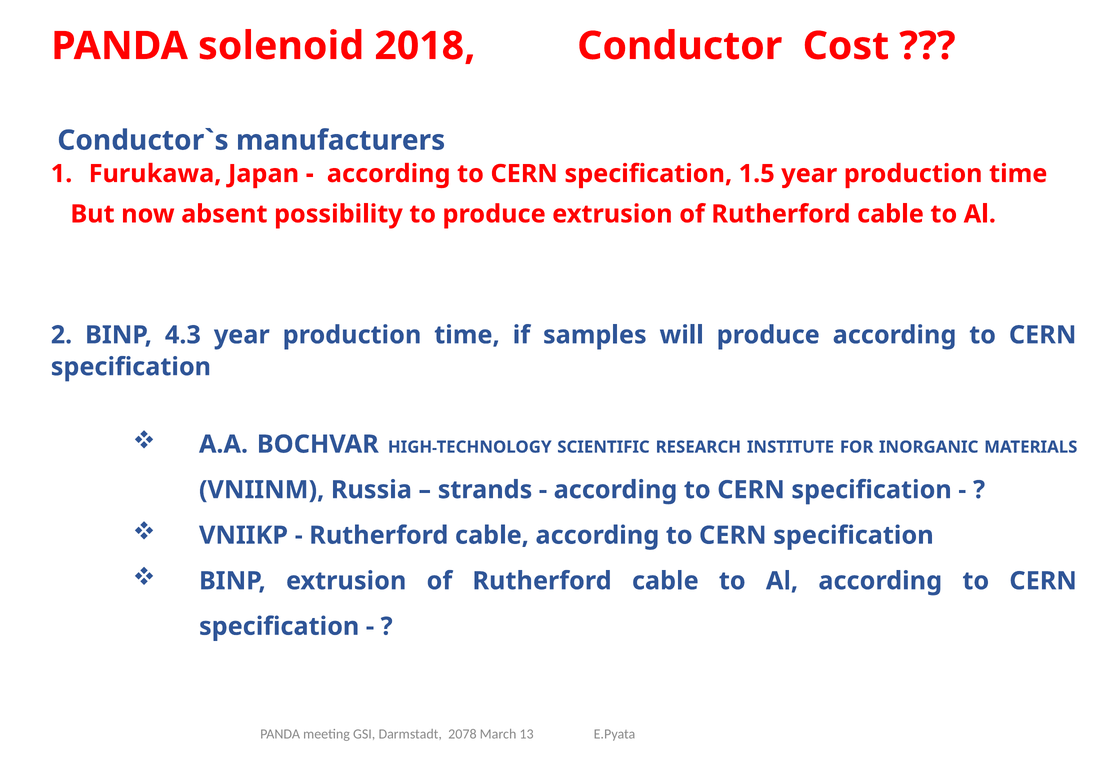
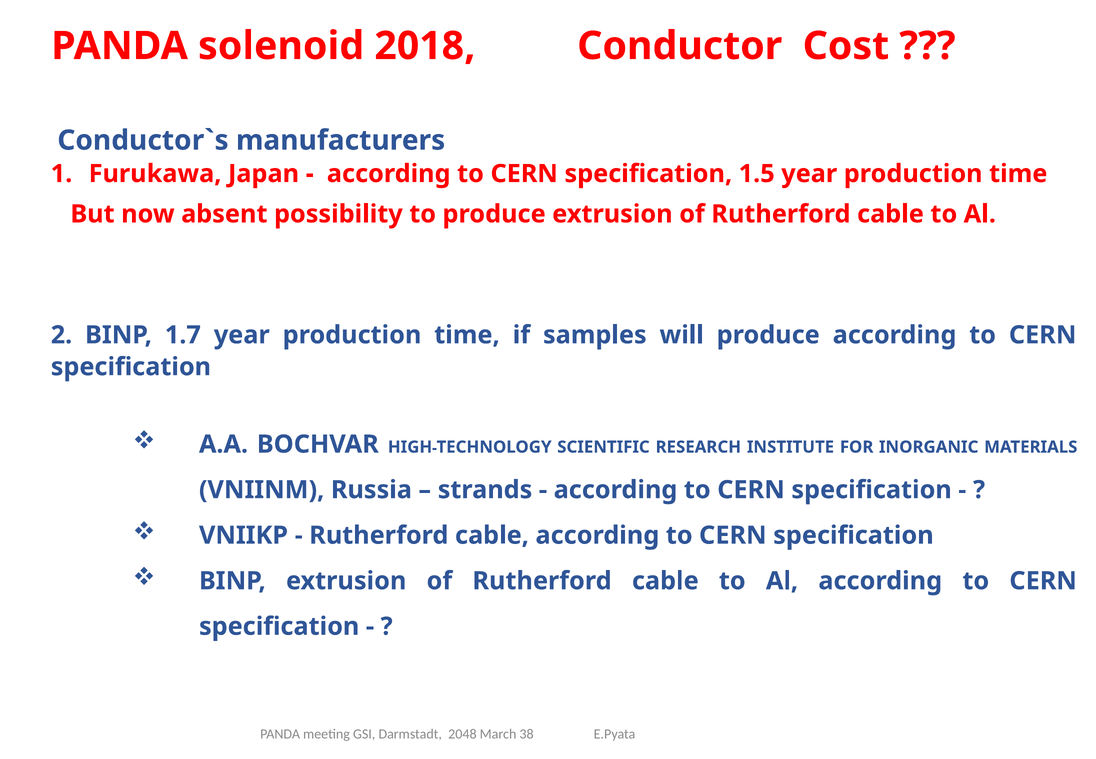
4.3: 4.3 -> 1.7 (183, 335)
2078: 2078 -> 2048 (462, 734)
13: 13 -> 38 (527, 734)
